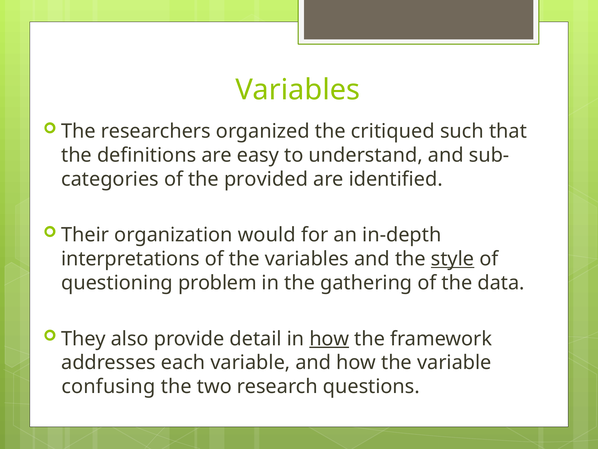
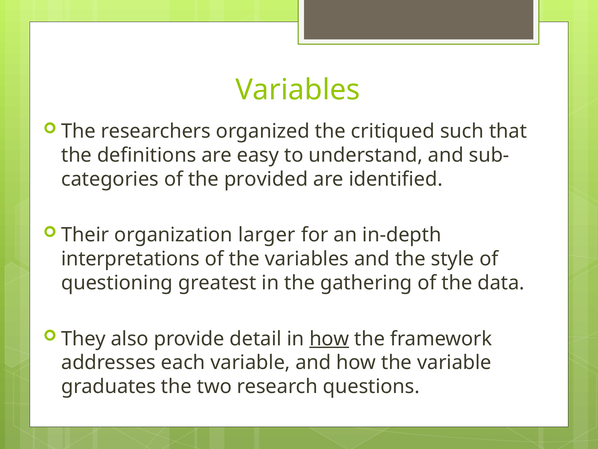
would: would -> larger (267, 235)
style underline: present -> none (453, 259)
problem: problem -> greatest (217, 283)
confusing: confusing -> graduates (109, 386)
